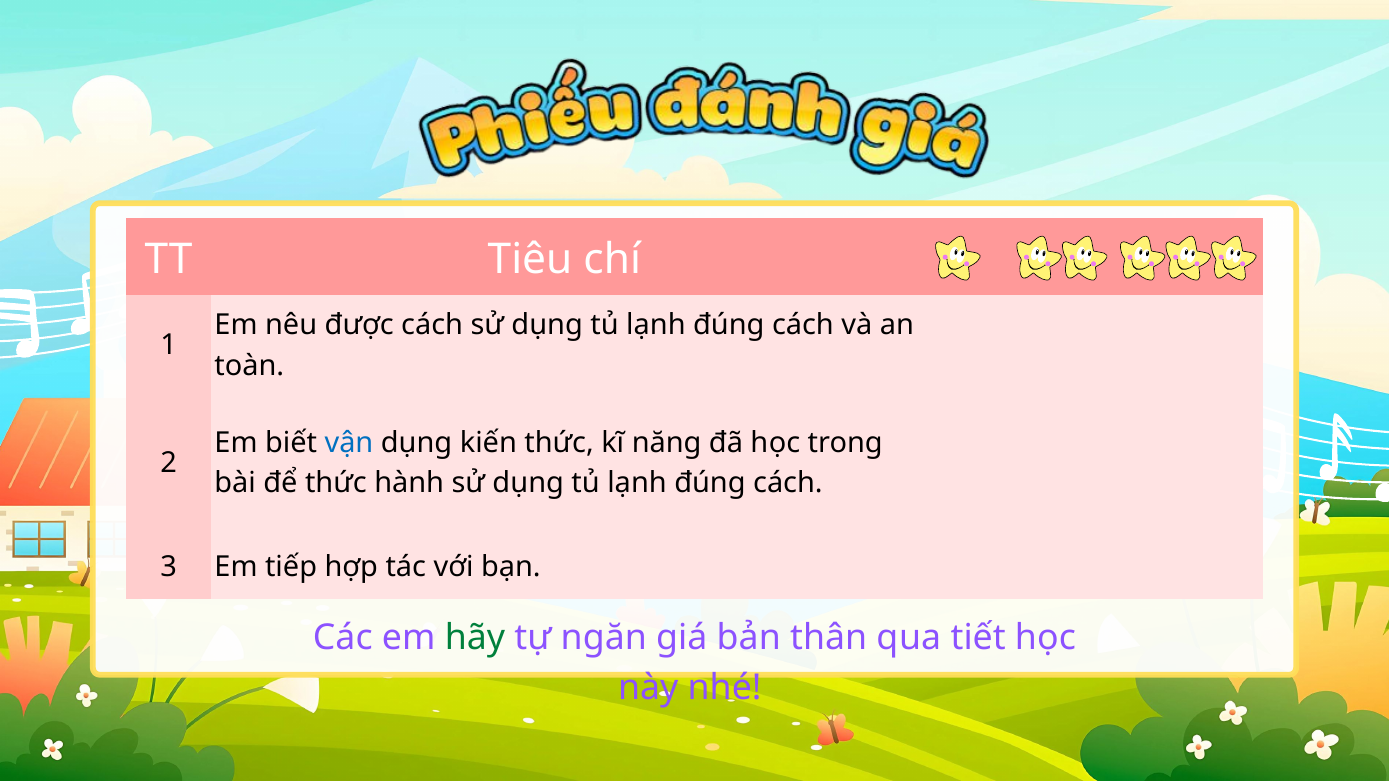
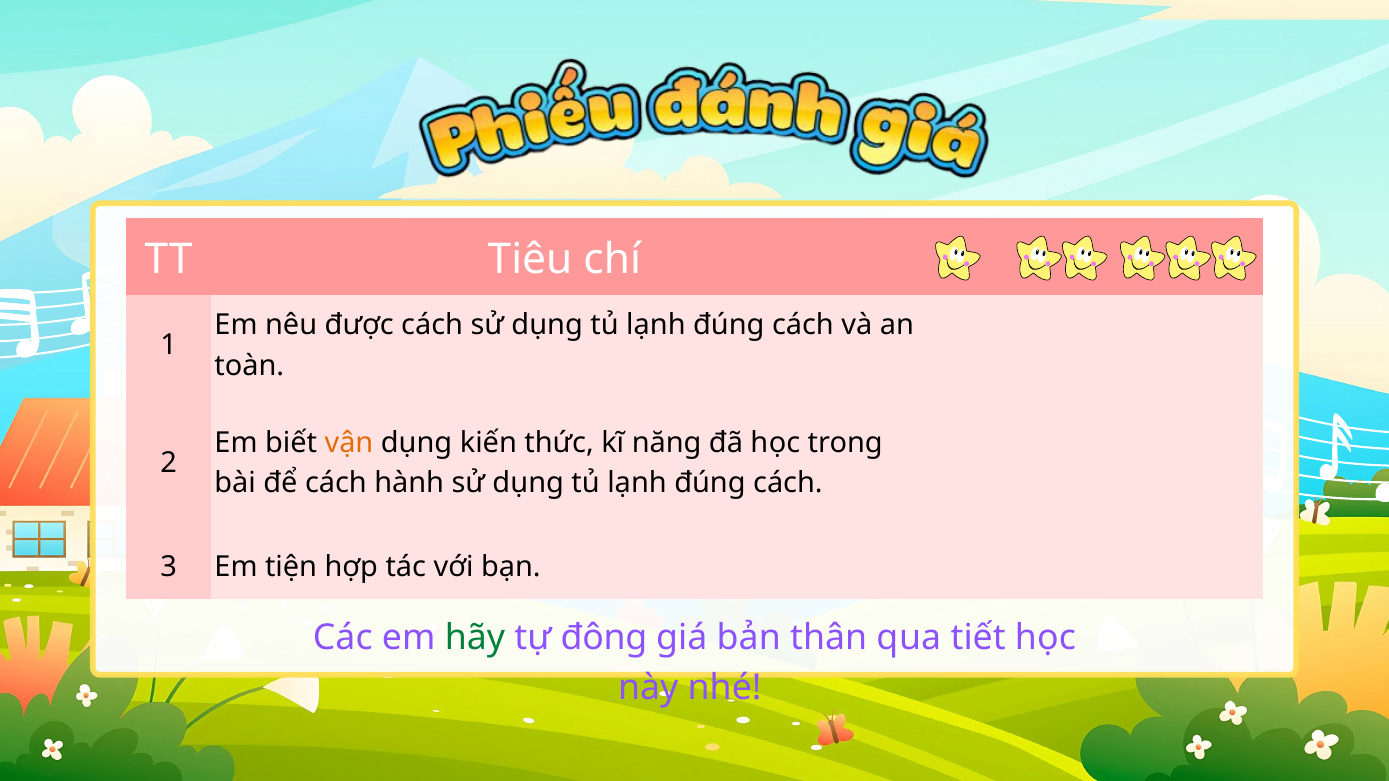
vận colour: blue -> orange (349, 443)
để thức: thức -> cách (336, 483)
tiếp: tiếp -> tiện (291, 567)
ngăn: ngăn -> đông (604, 638)
